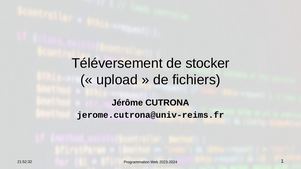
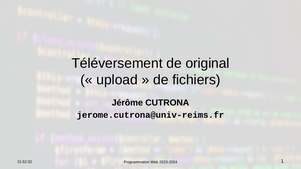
stocker: stocker -> original (208, 63)
